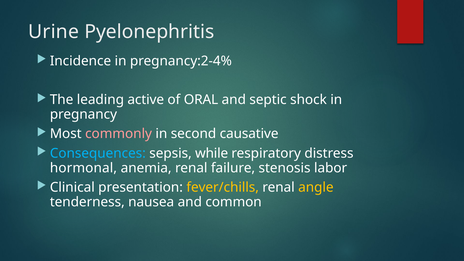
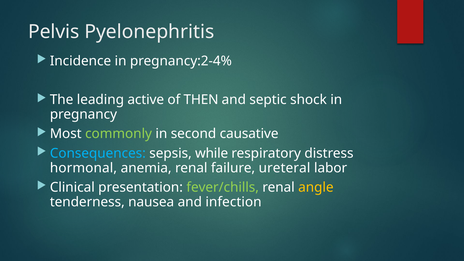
Urine: Urine -> Pelvis (54, 32)
ORAL: ORAL -> THEN (201, 100)
commonly colour: pink -> light green (119, 134)
stenosis: stenosis -> ureteral (284, 168)
fever/chills colour: yellow -> light green (223, 187)
common: common -> infection (233, 202)
